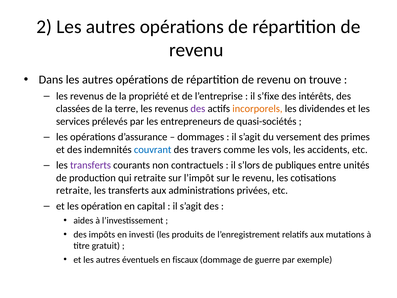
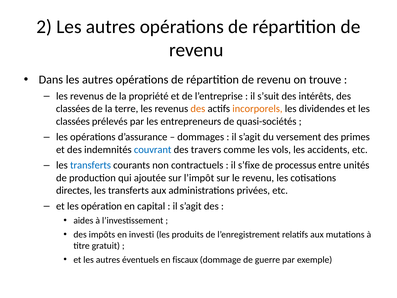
s’fixe: s’fixe -> s’suit (268, 96)
des colour: purple -> orange (198, 109)
services: services -> classées (73, 121)
transferts colour: purple -> blue (91, 165)
s’lors: s’lors -> s’fixe (249, 165)
publiques: publiques -> processus (296, 165)
qui retraite: retraite -> ajoutée (150, 178)
retraite: retraite -> directes (74, 190)
